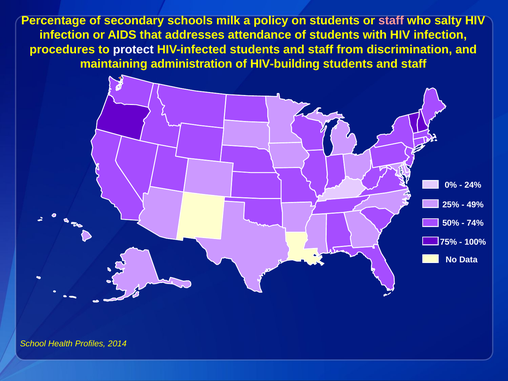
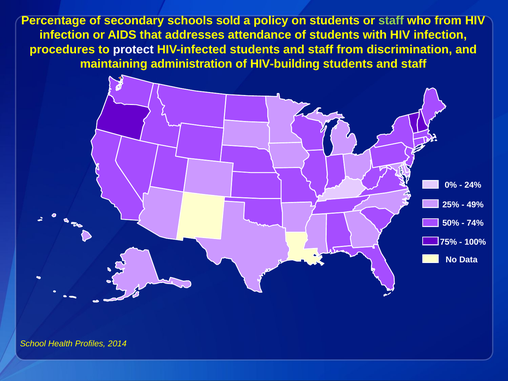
milk: milk -> sold (228, 21)
staff colour: pink -> light green (391, 21)
who salty: salty -> from (448, 21)
